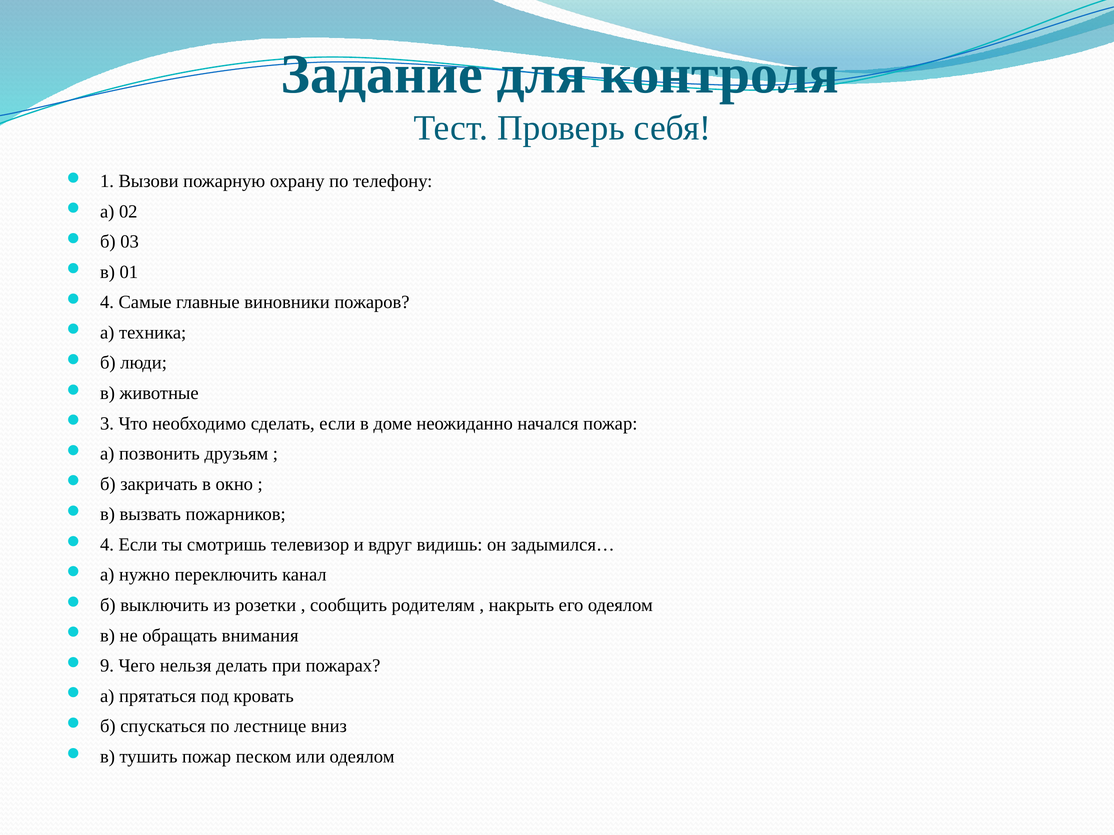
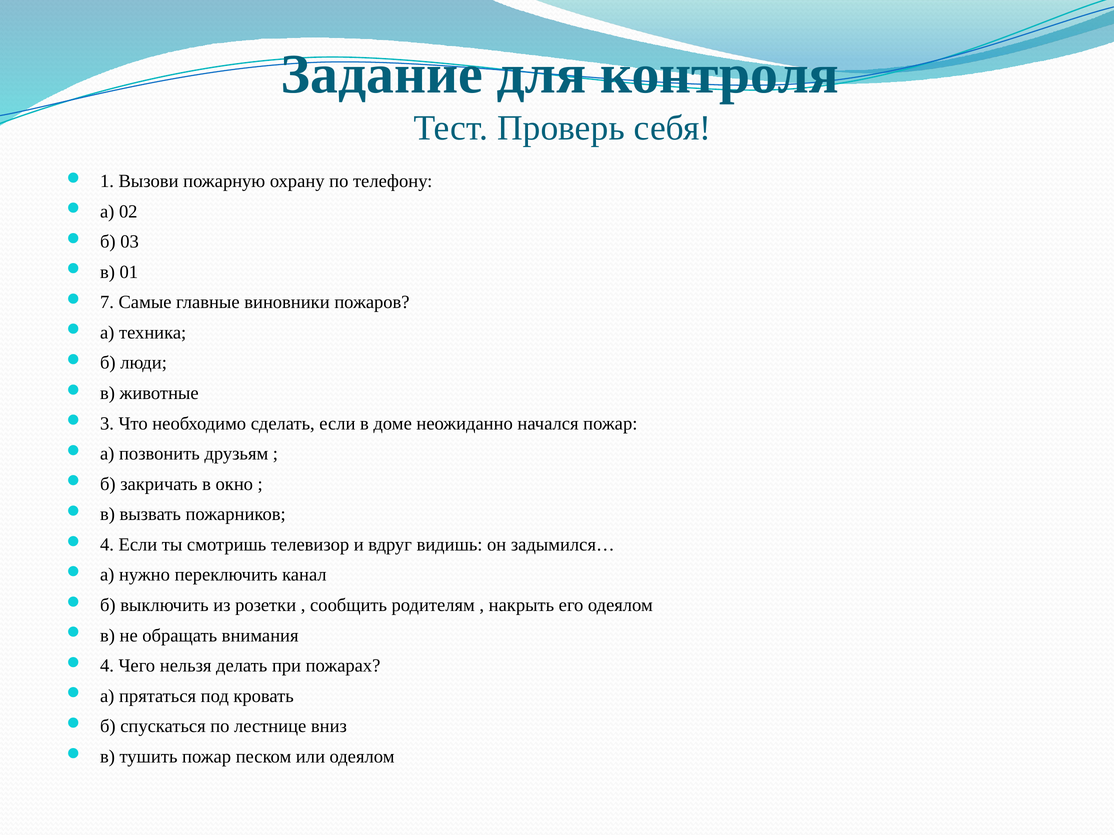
4: 4 -> 7 (107, 302)
9: 9 -> 4 (107, 666)
